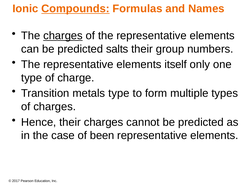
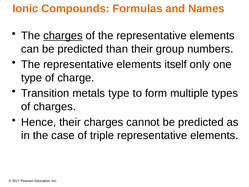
Compounds underline: present -> none (75, 9)
salts: salts -> than (117, 49)
been: been -> triple (102, 135)
